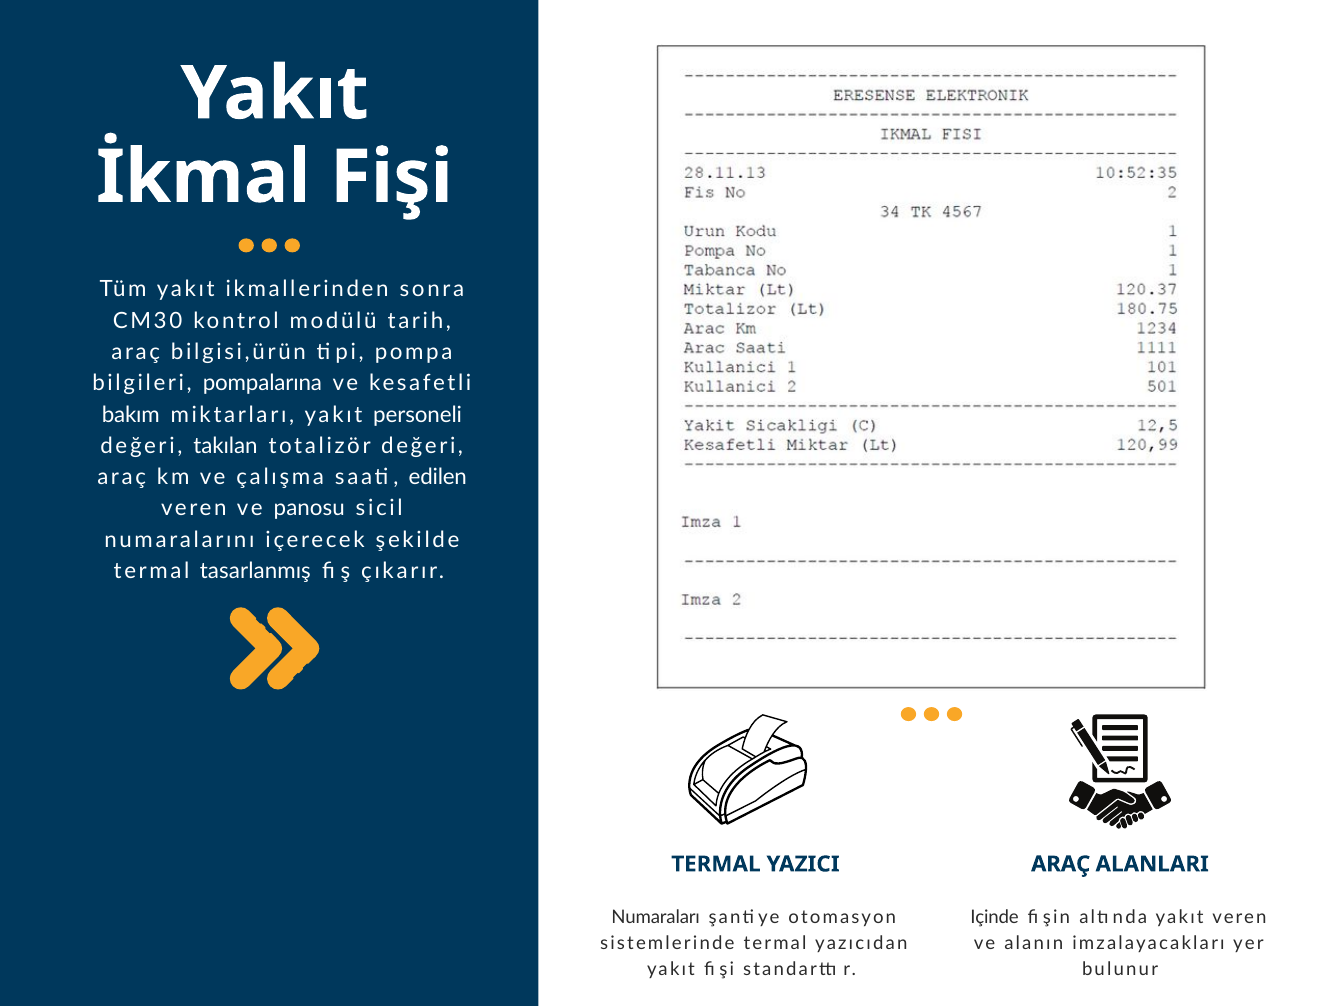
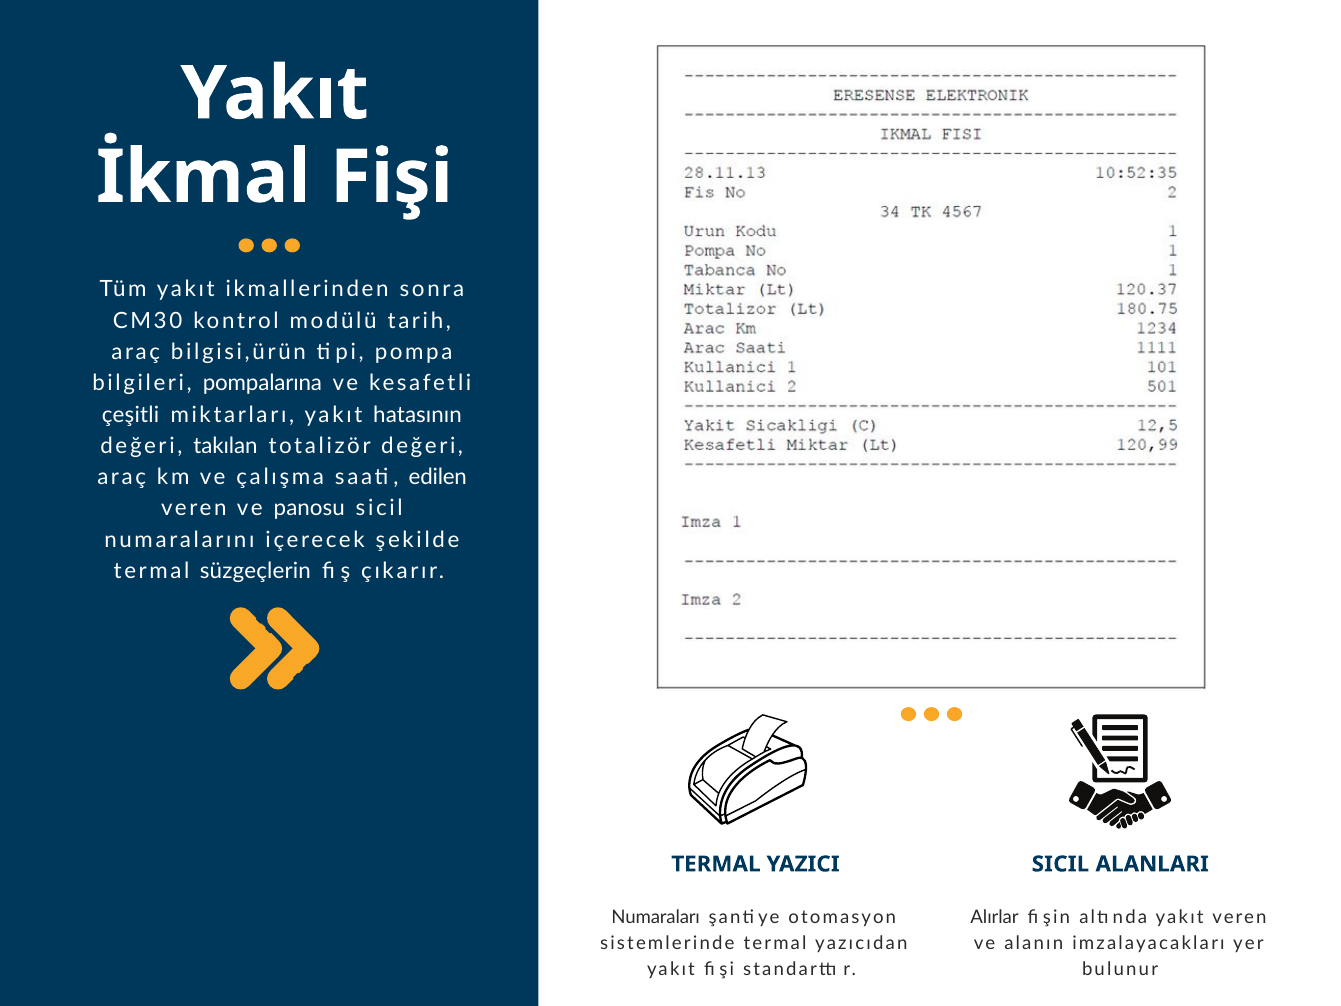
bakım: bakım -> çeşitli (131, 415)
personeli: personeli -> hatasının (418, 415)
tasarlanmış: tasarlanmış -> süzgeçlerin (255, 571)
YAZICI ARAÇ: ARAÇ -> SICIL (1060, 864)
Içinde: Içinde -> Alırlar (995, 917)
